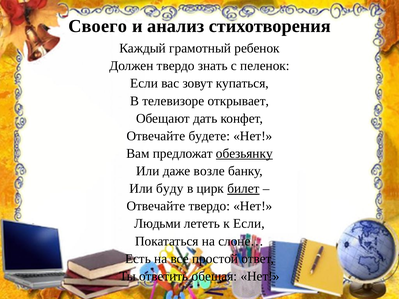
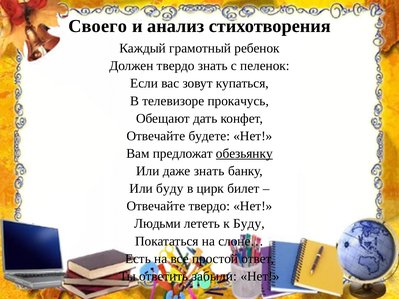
открывает: открывает -> прокачусь (238, 101)
даже возле: возле -> знать (209, 171)
билет underline: present -> none (243, 189)
к Если: Если -> Буду (249, 224)
обещая: обещая -> забыли (214, 276)
